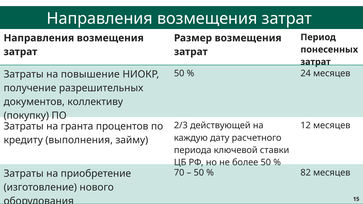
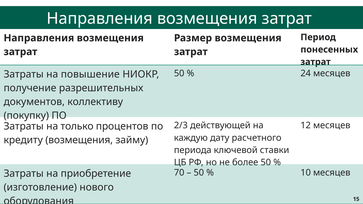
гранта: гранта -> только (77, 126)
кредиту выполнения: выполнения -> возмещения (79, 140)
82: 82 -> 10 (306, 173)
